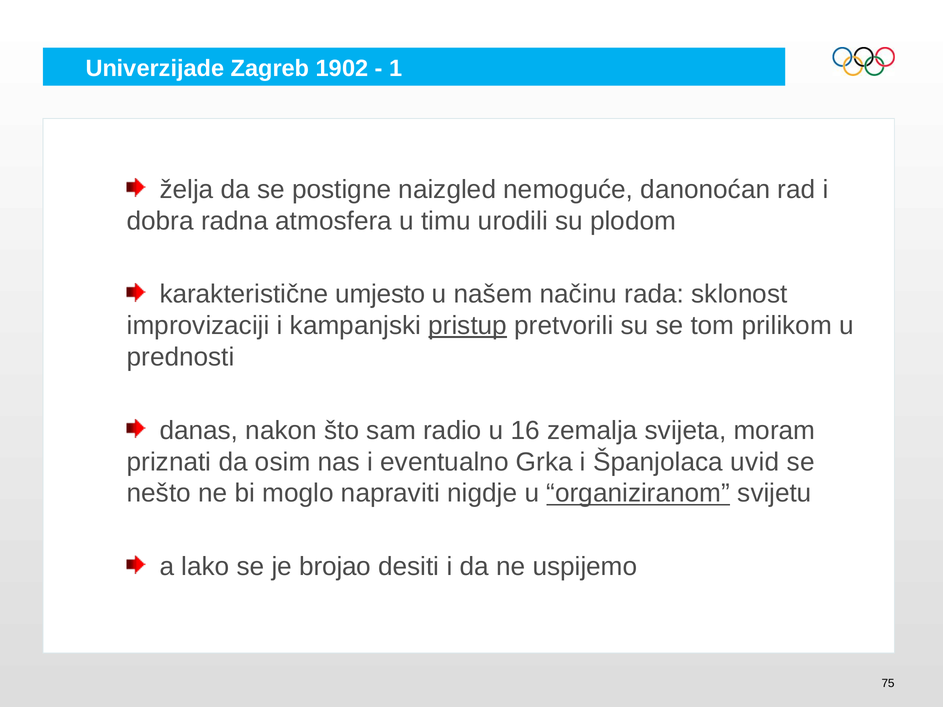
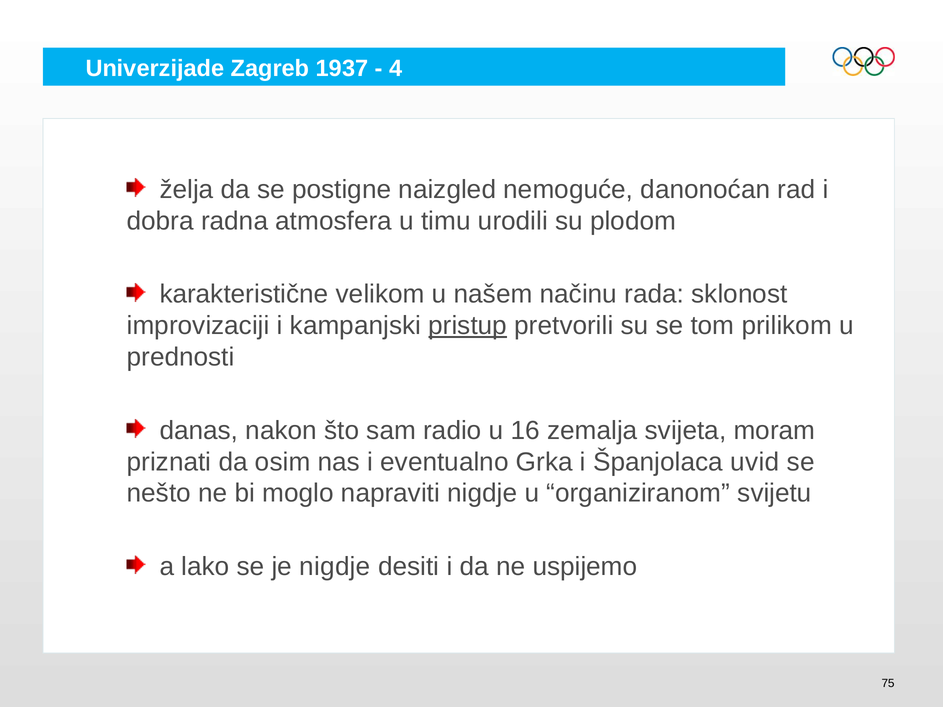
1902: 1902 -> 1937 (342, 68)
1: 1 -> 4 (396, 68)
umjesto: umjesto -> velikom (380, 294)
organiziranom underline: present -> none (638, 494)
je brojao: brojao -> nigdje (335, 567)
